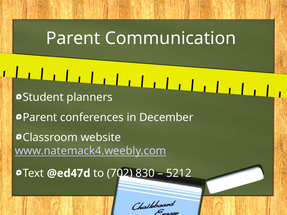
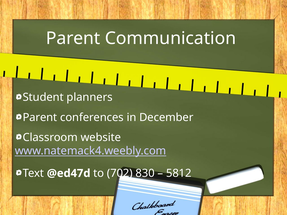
5212: 5212 -> 5812 (179, 173)
